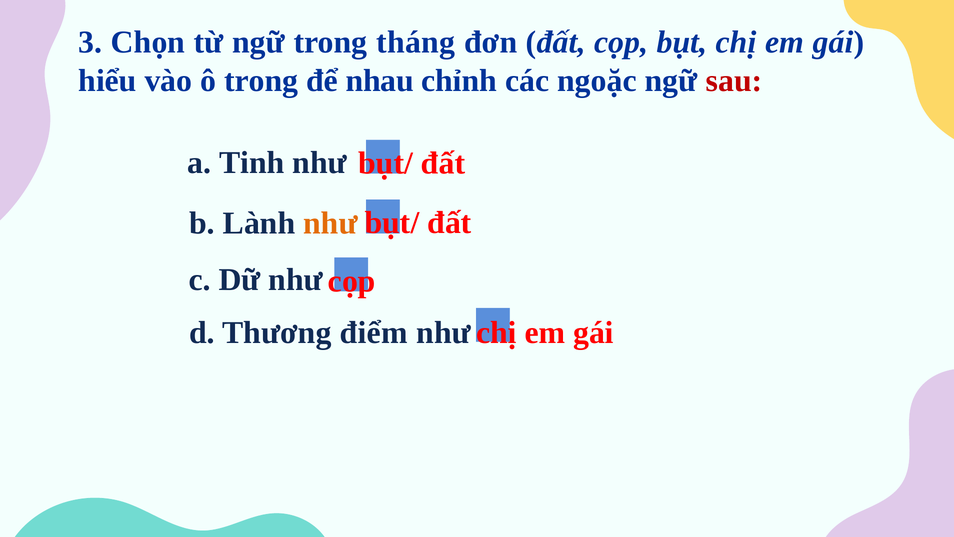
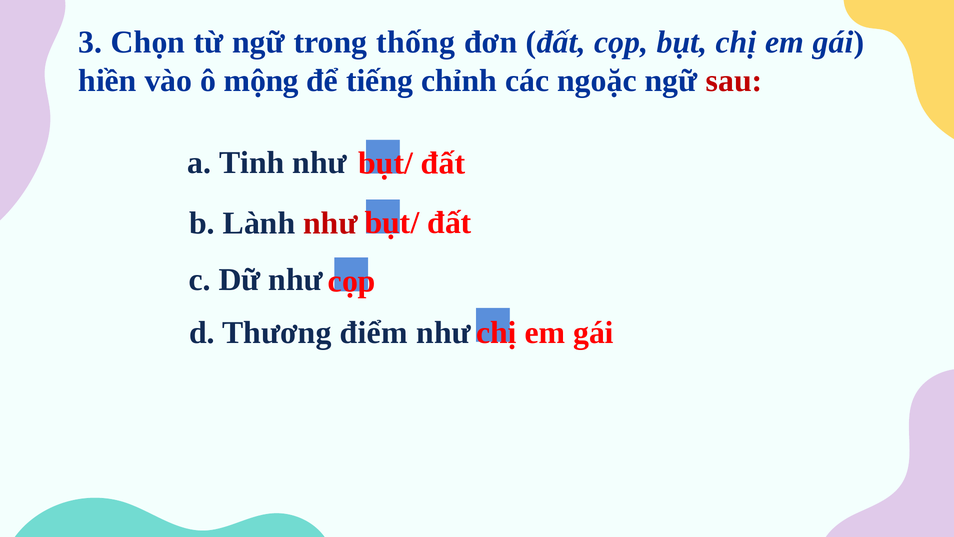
tháng: tháng -> thống (416, 42)
hiểu: hiểu -> hiền (108, 81)
ô trong: trong -> mộng (261, 81)
nhau: nhau -> tiếng (380, 81)
như colour: orange -> red (330, 223)
